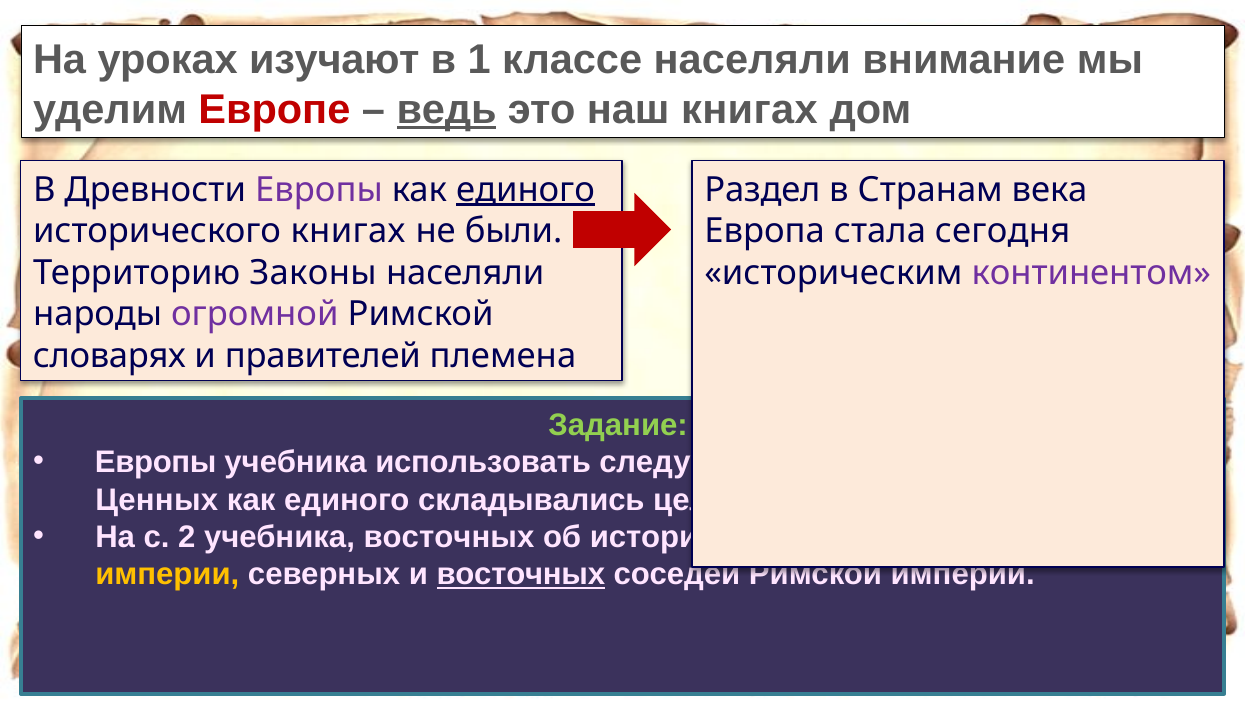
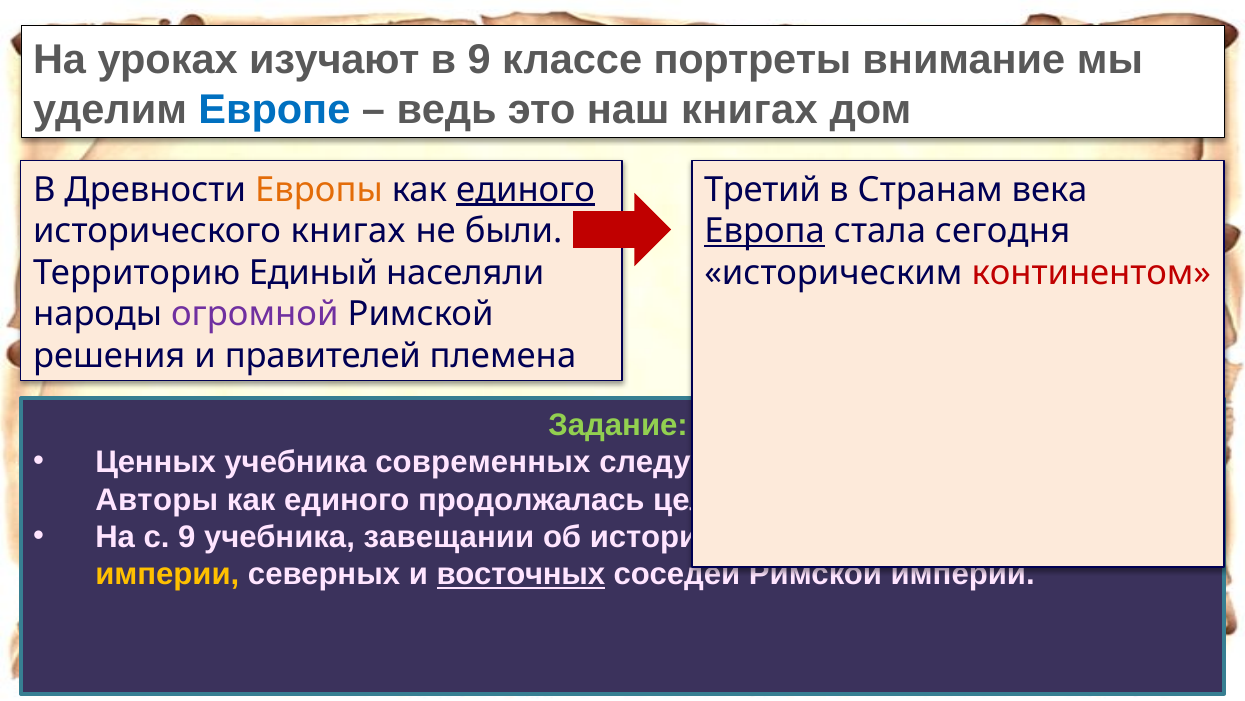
в 1: 1 -> 9 (479, 60)
классе населяли: населяли -> портреты (752, 60)
Европе colour: red -> blue (274, 109)
ведь underline: present -> none (447, 109)
Европы colour: purple -> orange (319, 189)
Раздел: Раздел -> Третий (762, 190)
Европа underline: none -> present (765, 231)
Законы: Законы -> Единый (313, 272)
континентом colour: purple -> red (1091, 273)
словарях: словарях -> решения (109, 356)
Европы: Европы -> Ценных (156, 462)
использовать: использовать -> современных (483, 462)
Ценных: Ценных -> Авторы (157, 499)
складывались: складывались -> продолжалась (531, 499)
с 2: 2 -> 9 (187, 537)
учебника восточных: восточных -> завещании (449, 537)
